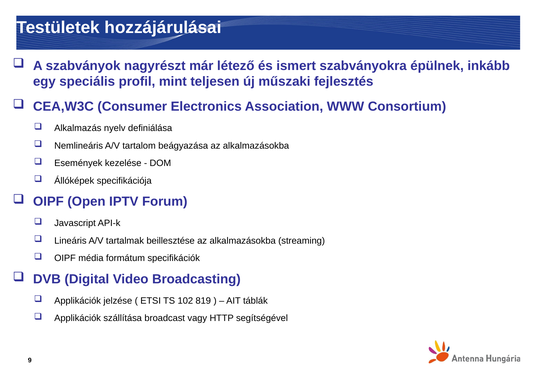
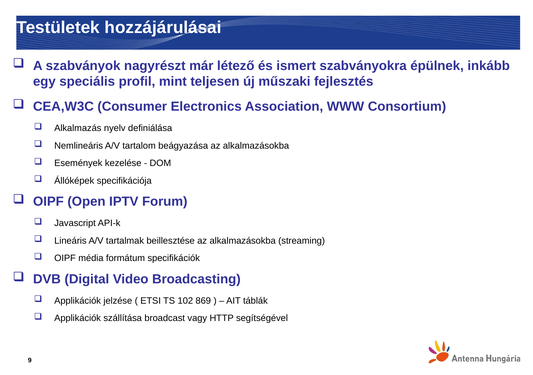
819: 819 -> 869 (203, 301)
